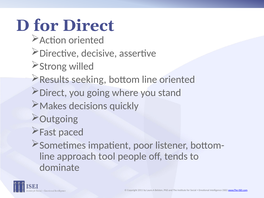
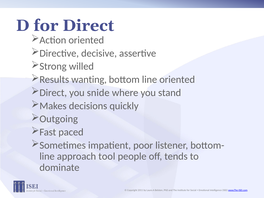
seeking: seeking -> wanting (89, 80)
going: going -> snide (98, 93)
